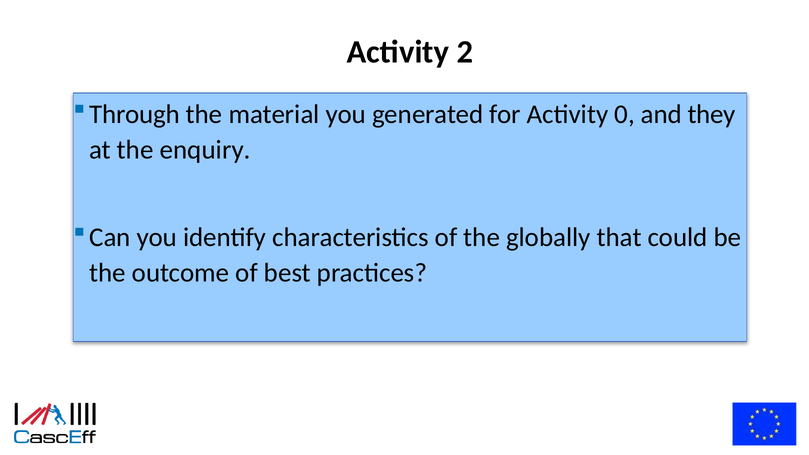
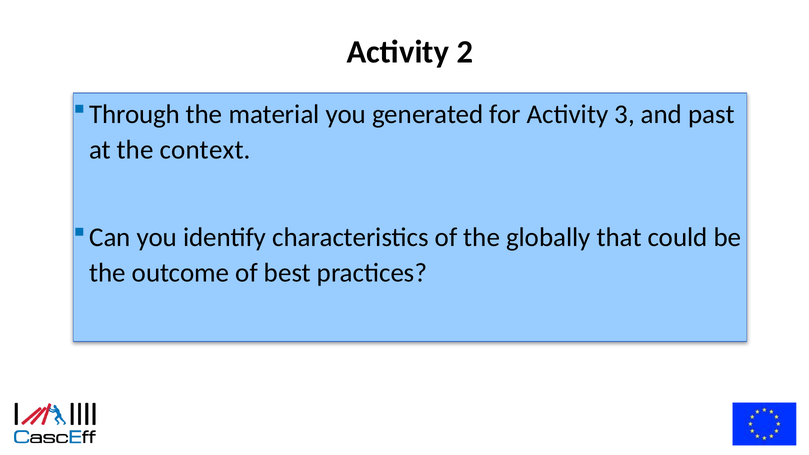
0: 0 -> 3 (625, 114)
they: they -> past (711, 114)
enquiry: enquiry -> context (205, 150)
